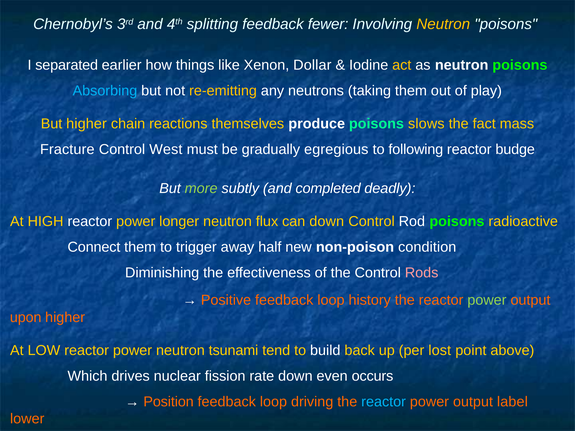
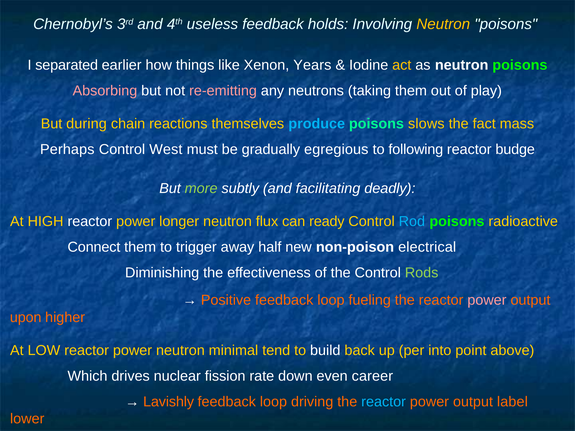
splitting: splitting -> useless (212, 24)
fewer: fewer -> holds (328, 24)
Dollar: Dollar -> Years (312, 65)
Absorbing colour: light blue -> pink (105, 91)
re-emitting colour: yellow -> pink (223, 91)
But higher: higher -> during (87, 124)
produce colour: white -> light blue (317, 124)
Fracture: Fracture -> Perhaps (67, 150)
completed: completed -> facilitating (328, 188)
can down: down -> ready (327, 222)
Rod colour: white -> light blue (412, 222)
condition: condition -> electrical (427, 247)
Rods colour: pink -> light green (422, 273)
history: history -> fueling (370, 300)
power colour: light green -> pink (487, 300)
tsunami: tsunami -> minimal (233, 351)
lost: lost -> into (440, 351)
occurs: occurs -> career (372, 376)
Position: Position -> Lavishly (169, 402)
